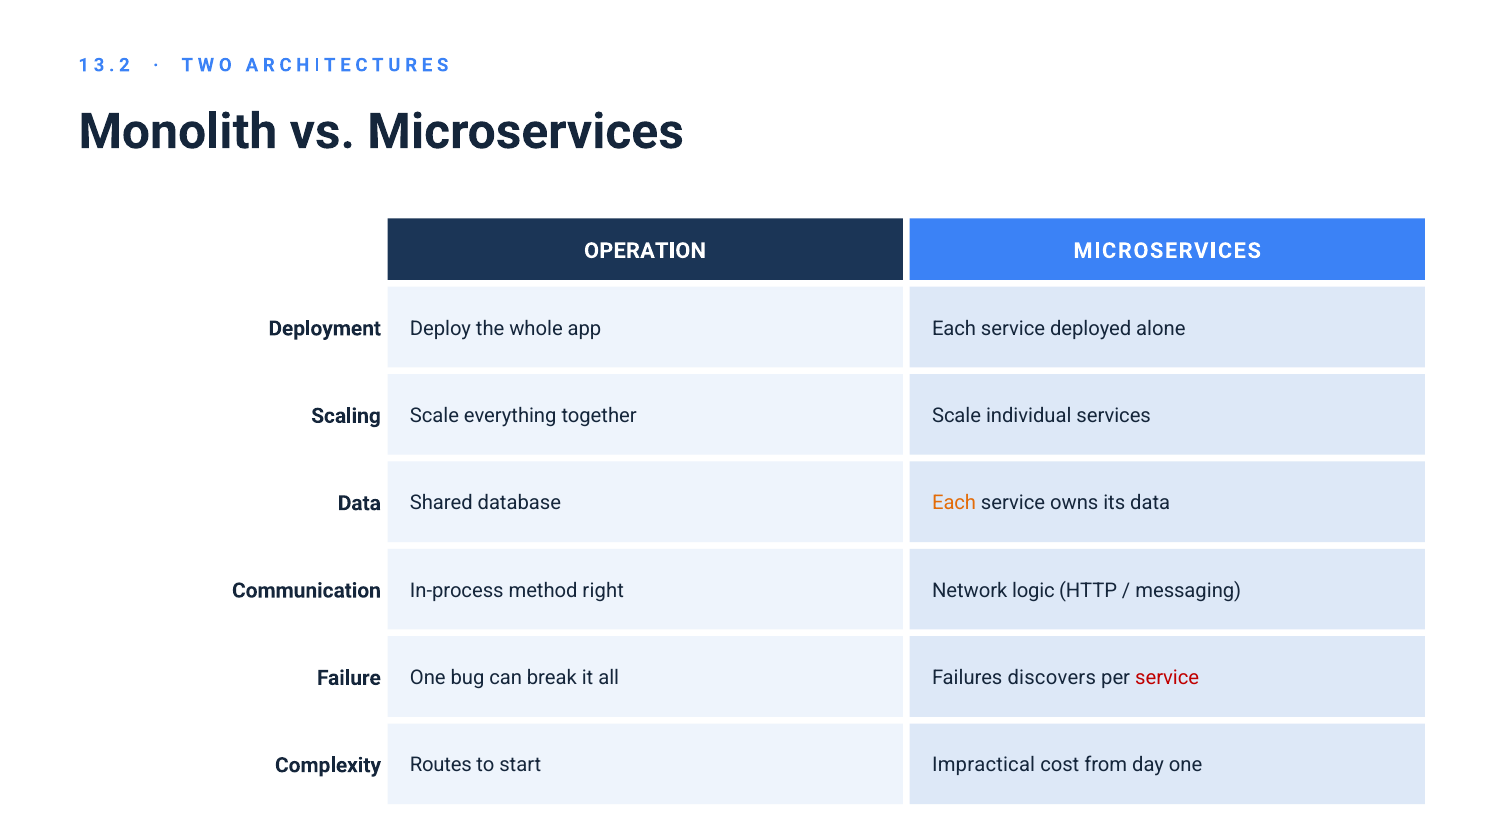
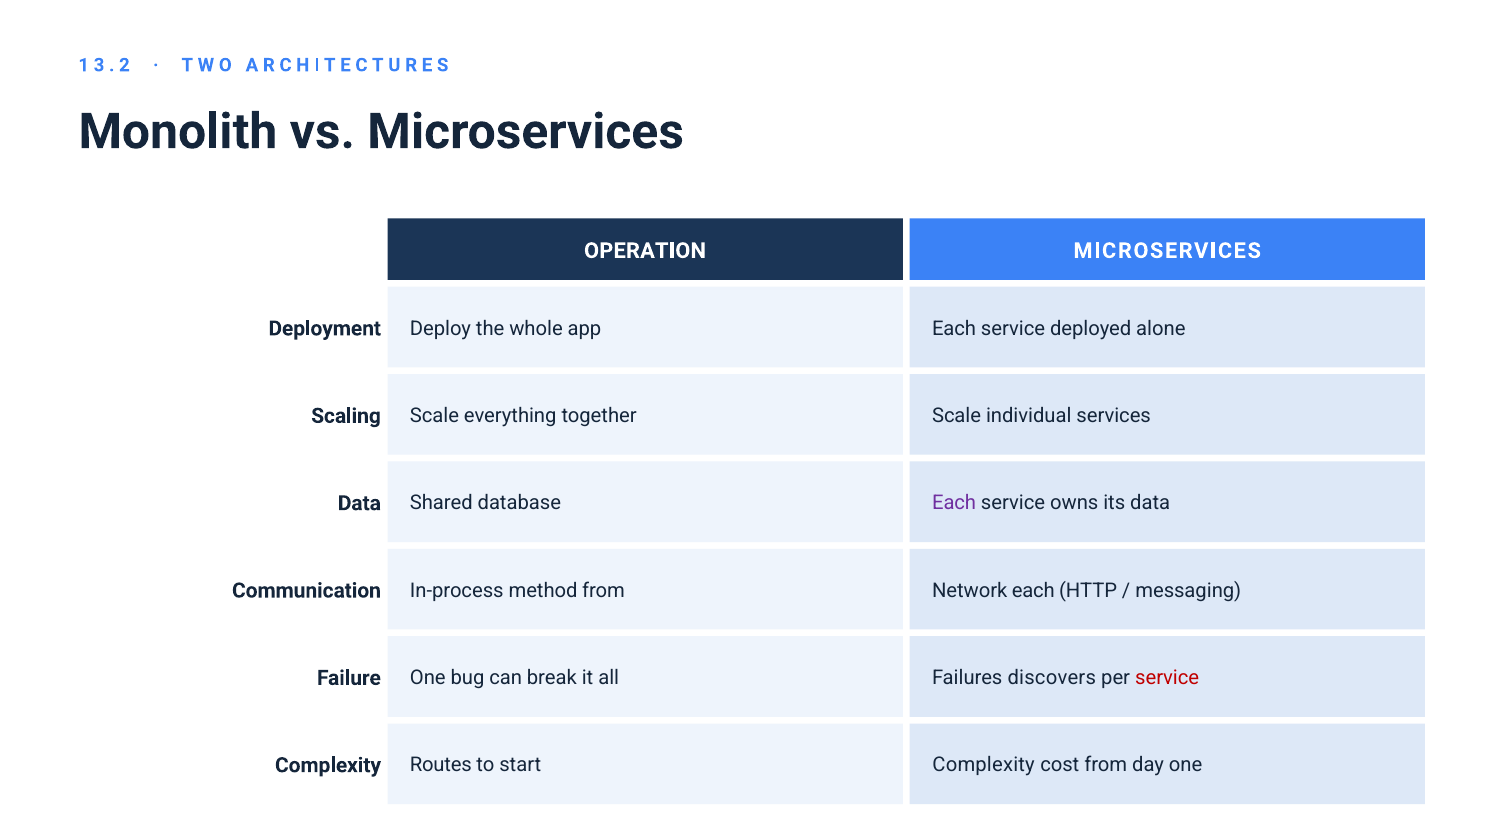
Each colour: orange -> purple (954, 503)
method right: right -> from (603, 591)
Network logic: logic -> each (1033, 591)
start Impractical: Impractical -> Complexity (984, 765)
